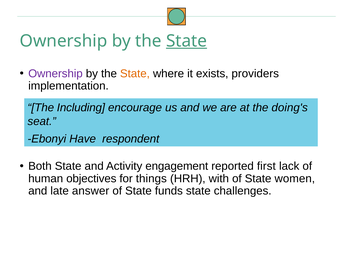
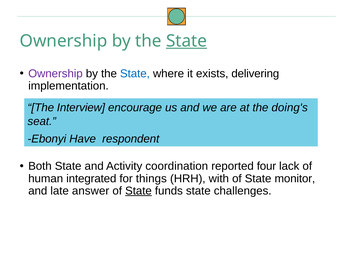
State colour: orange -> blue (135, 74)
providers: providers -> delivering (255, 74)
Including: Including -> Interview (81, 108)
engagement: engagement -> coordination (177, 167)
first: first -> four (266, 167)
objectives: objectives -> integrated (91, 179)
women: women -> monitor (295, 179)
State underline: none -> present (138, 191)
